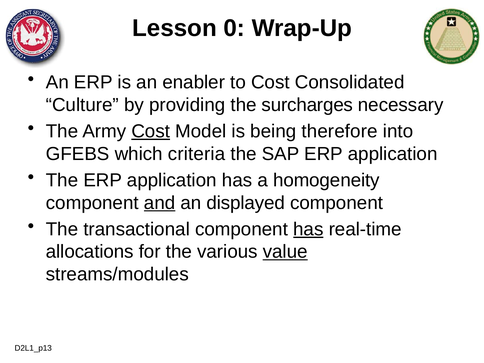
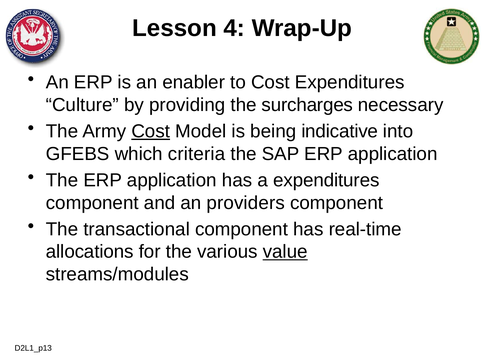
0: 0 -> 4 (234, 28)
Cost Consolidated: Consolidated -> Expenditures (350, 82)
therefore: therefore -> indicative (340, 131)
a homogeneity: homogeneity -> expenditures (326, 180)
and underline: present -> none (160, 203)
displayed: displayed -> providers (246, 203)
has underline: present -> none (308, 229)
